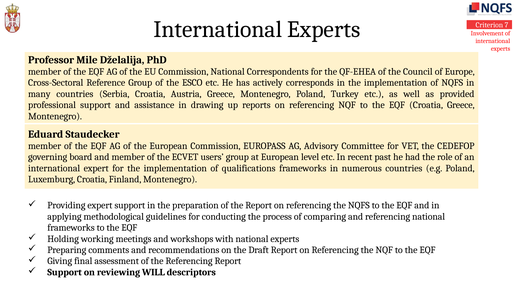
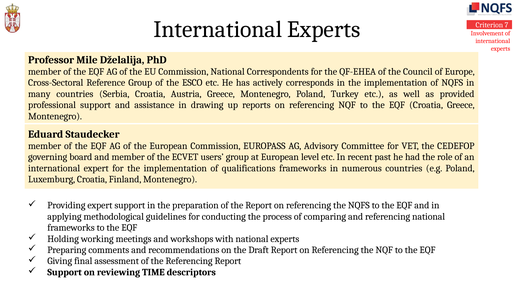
WILL: WILL -> TIME (153, 272)
